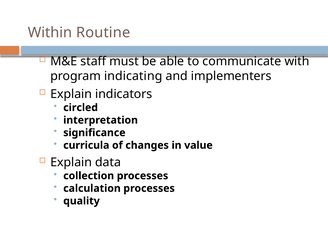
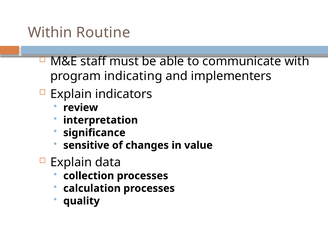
circled: circled -> review (81, 108)
curricula: curricula -> sensitive (86, 145)
